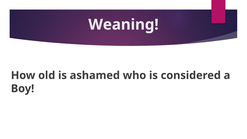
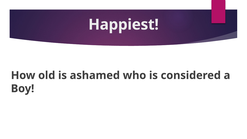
Weaning: Weaning -> Happiest (124, 25)
